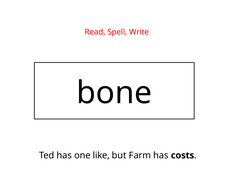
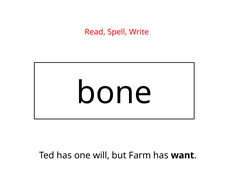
like: like -> will (101, 155)
costs: costs -> want (183, 155)
